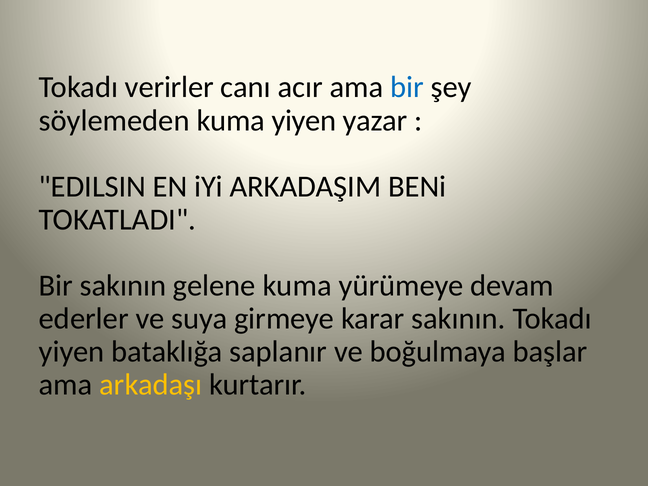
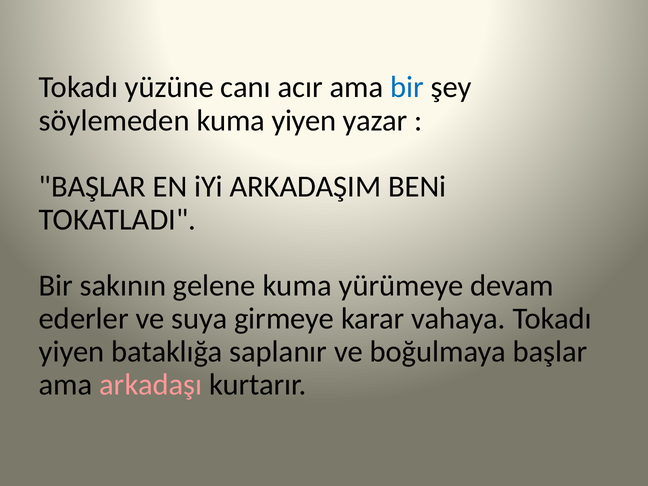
verirler: verirler -> yüzüne (169, 87)
EDILSIN: EDILSIN -> BAŞLAR (92, 187)
karar sakının: sakının -> vahaya (458, 319)
arkadaşı colour: yellow -> pink (151, 385)
